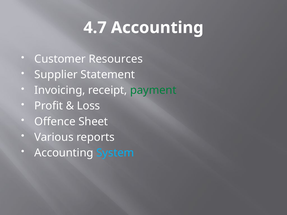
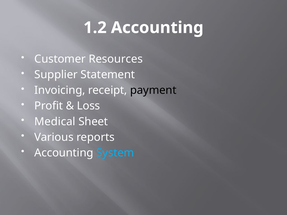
4.7: 4.7 -> 1.2 (95, 28)
payment colour: green -> black (153, 90)
Offence: Offence -> Medical (55, 122)
